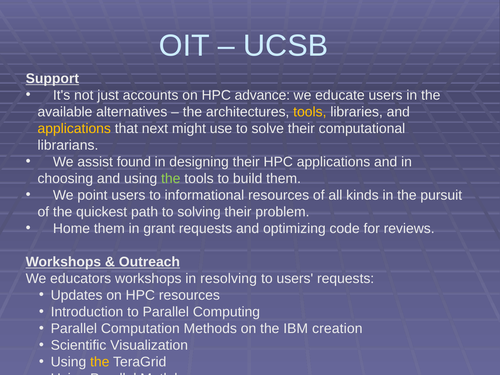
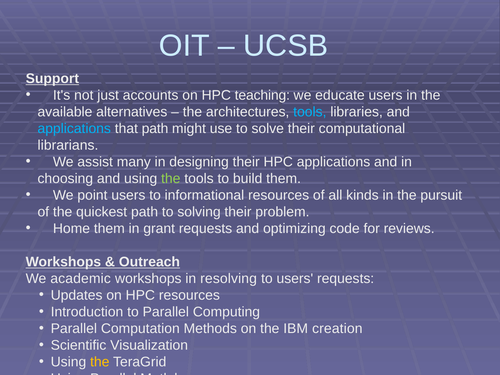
advance: advance -> teaching (262, 95)
tools colour: yellow -> light blue (310, 112)
applications colour: yellow -> light blue (74, 128)
that next: next -> path (155, 128)
found: found -> many (134, 162)
educators: educators -> academic (81, 279)
